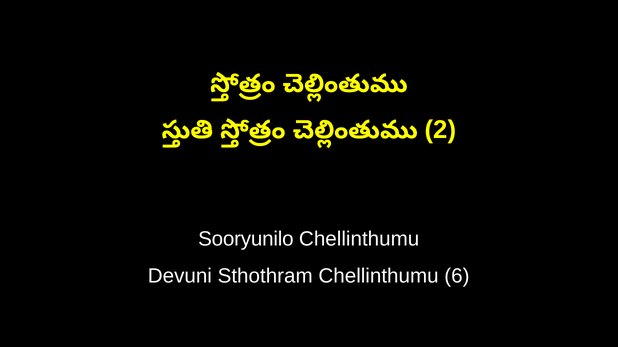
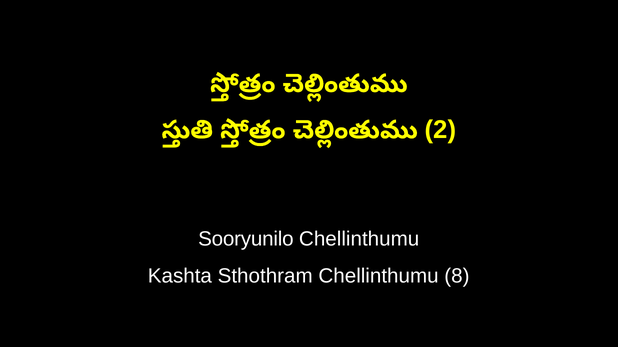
Devuni: Devuni -> Kashta (180, 276)
6: 6 -> 8 (457, 276)
